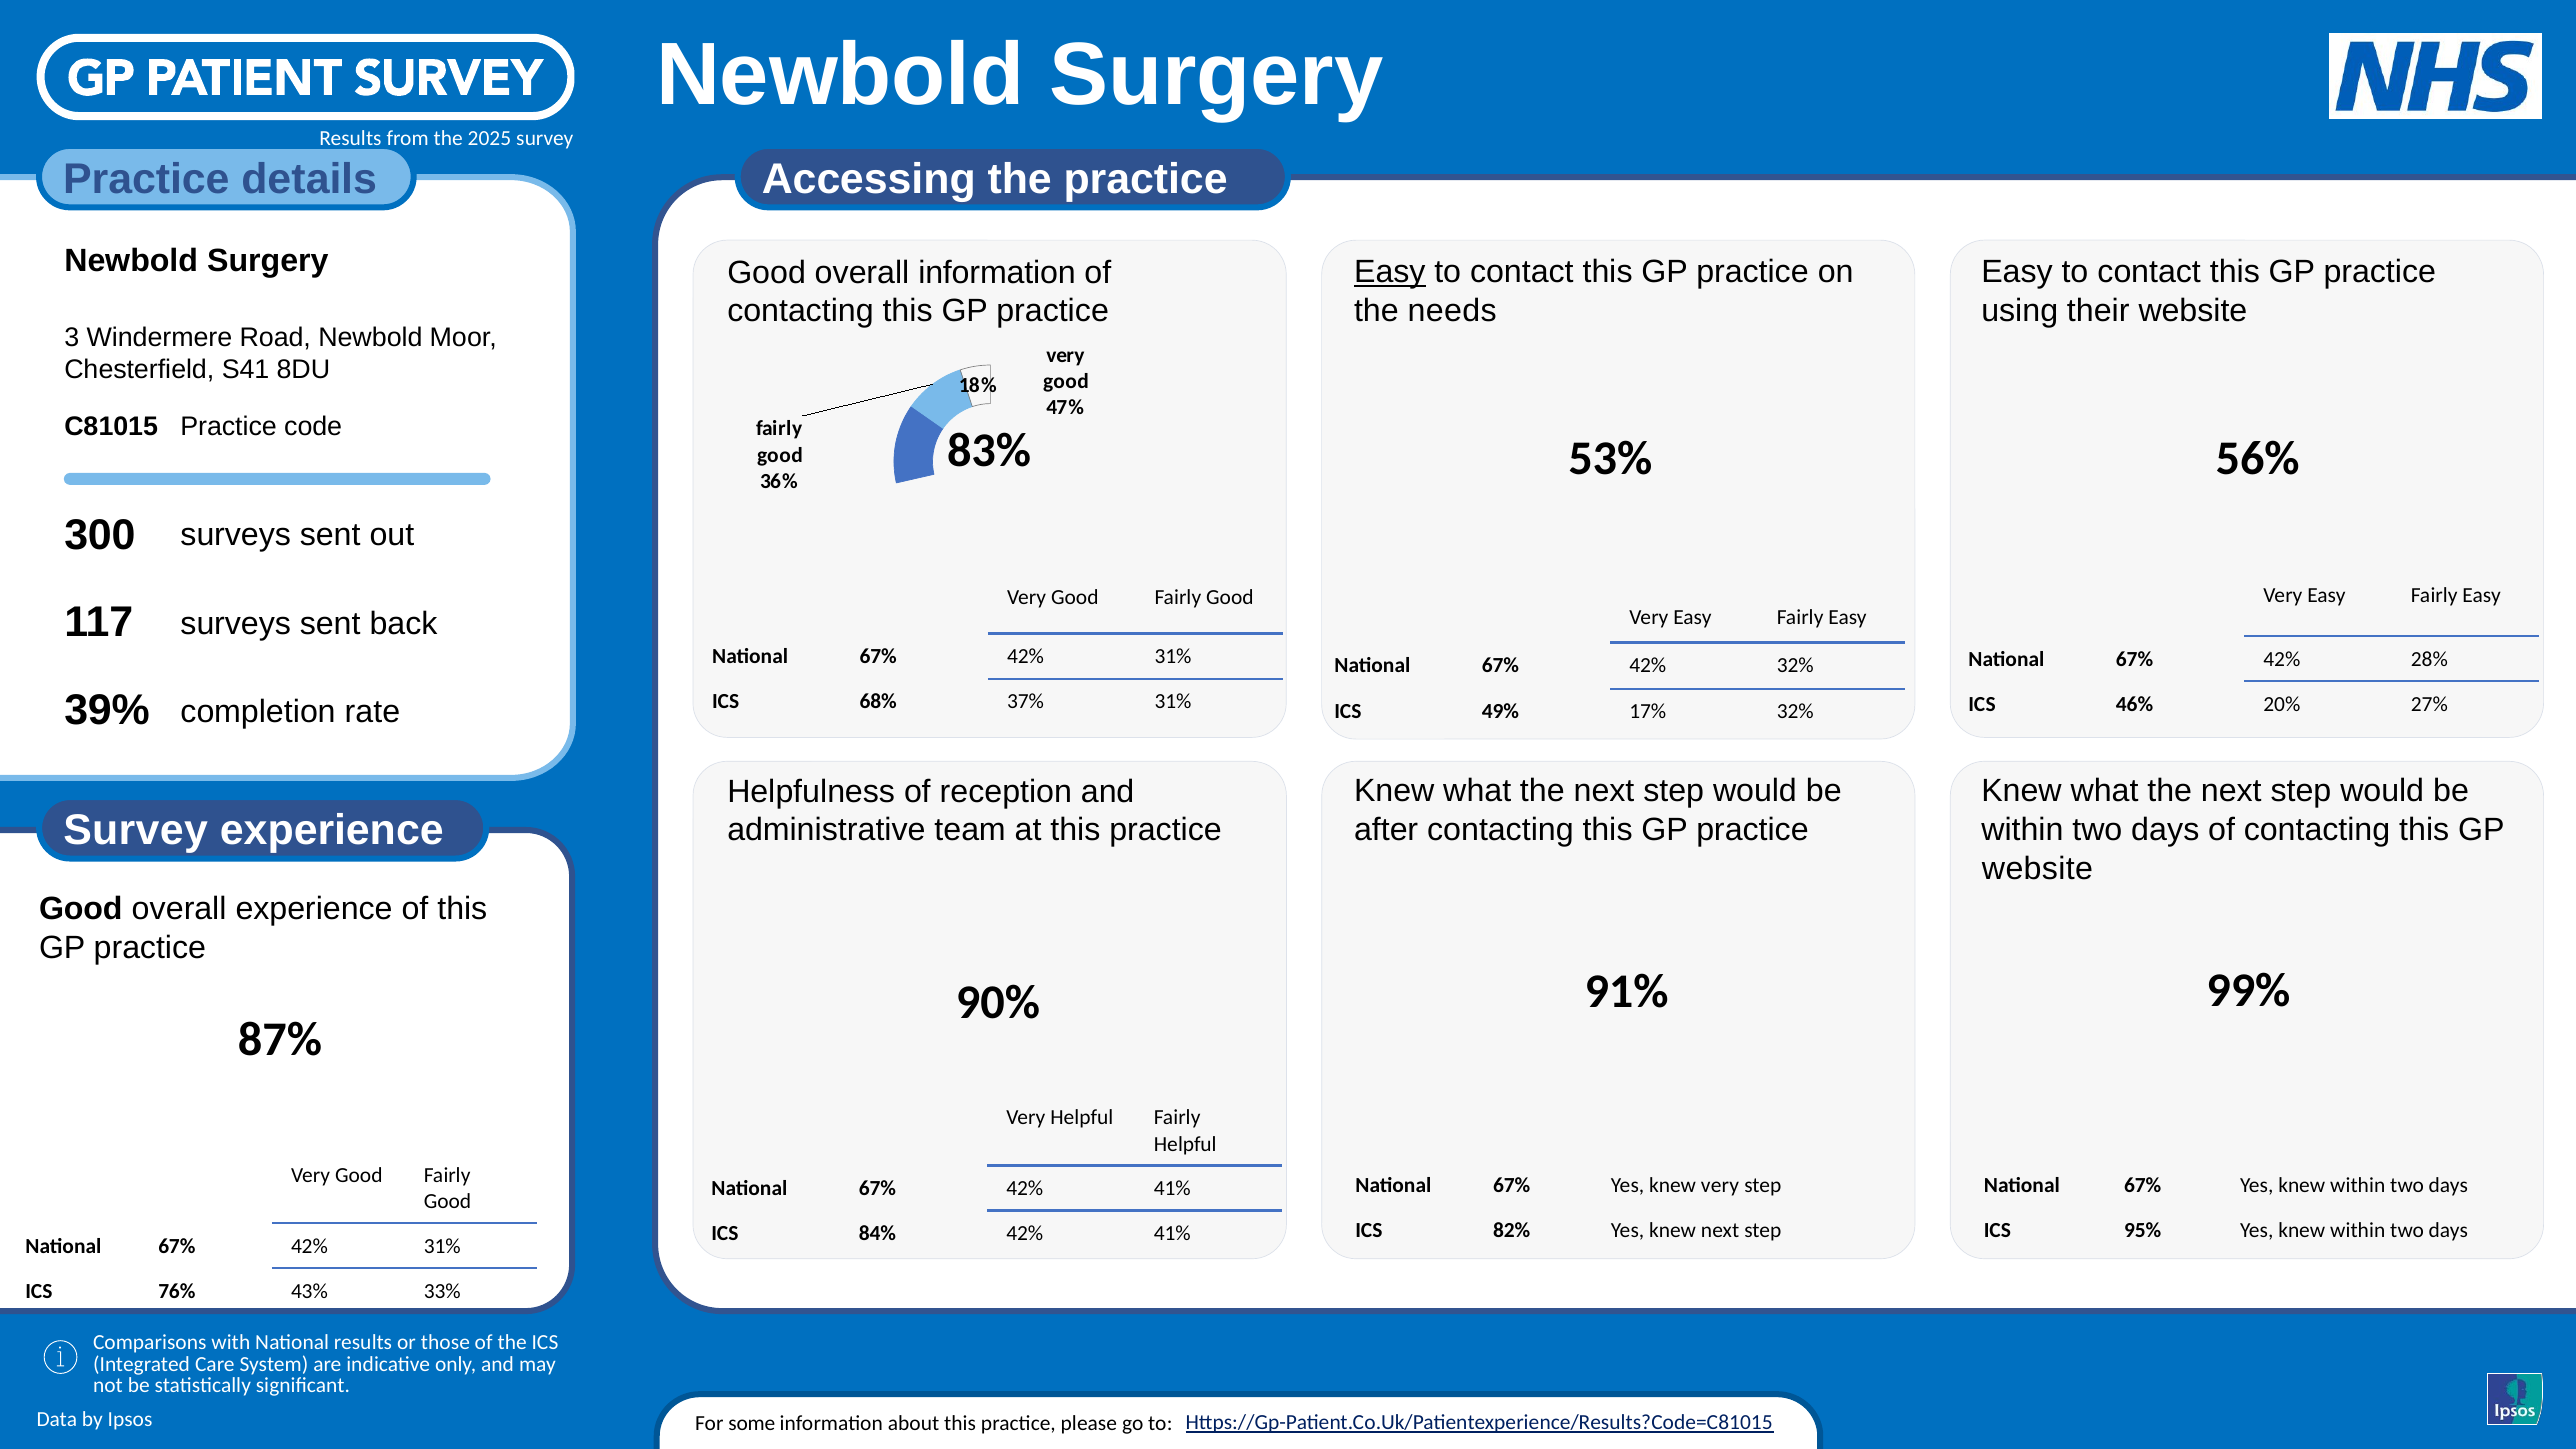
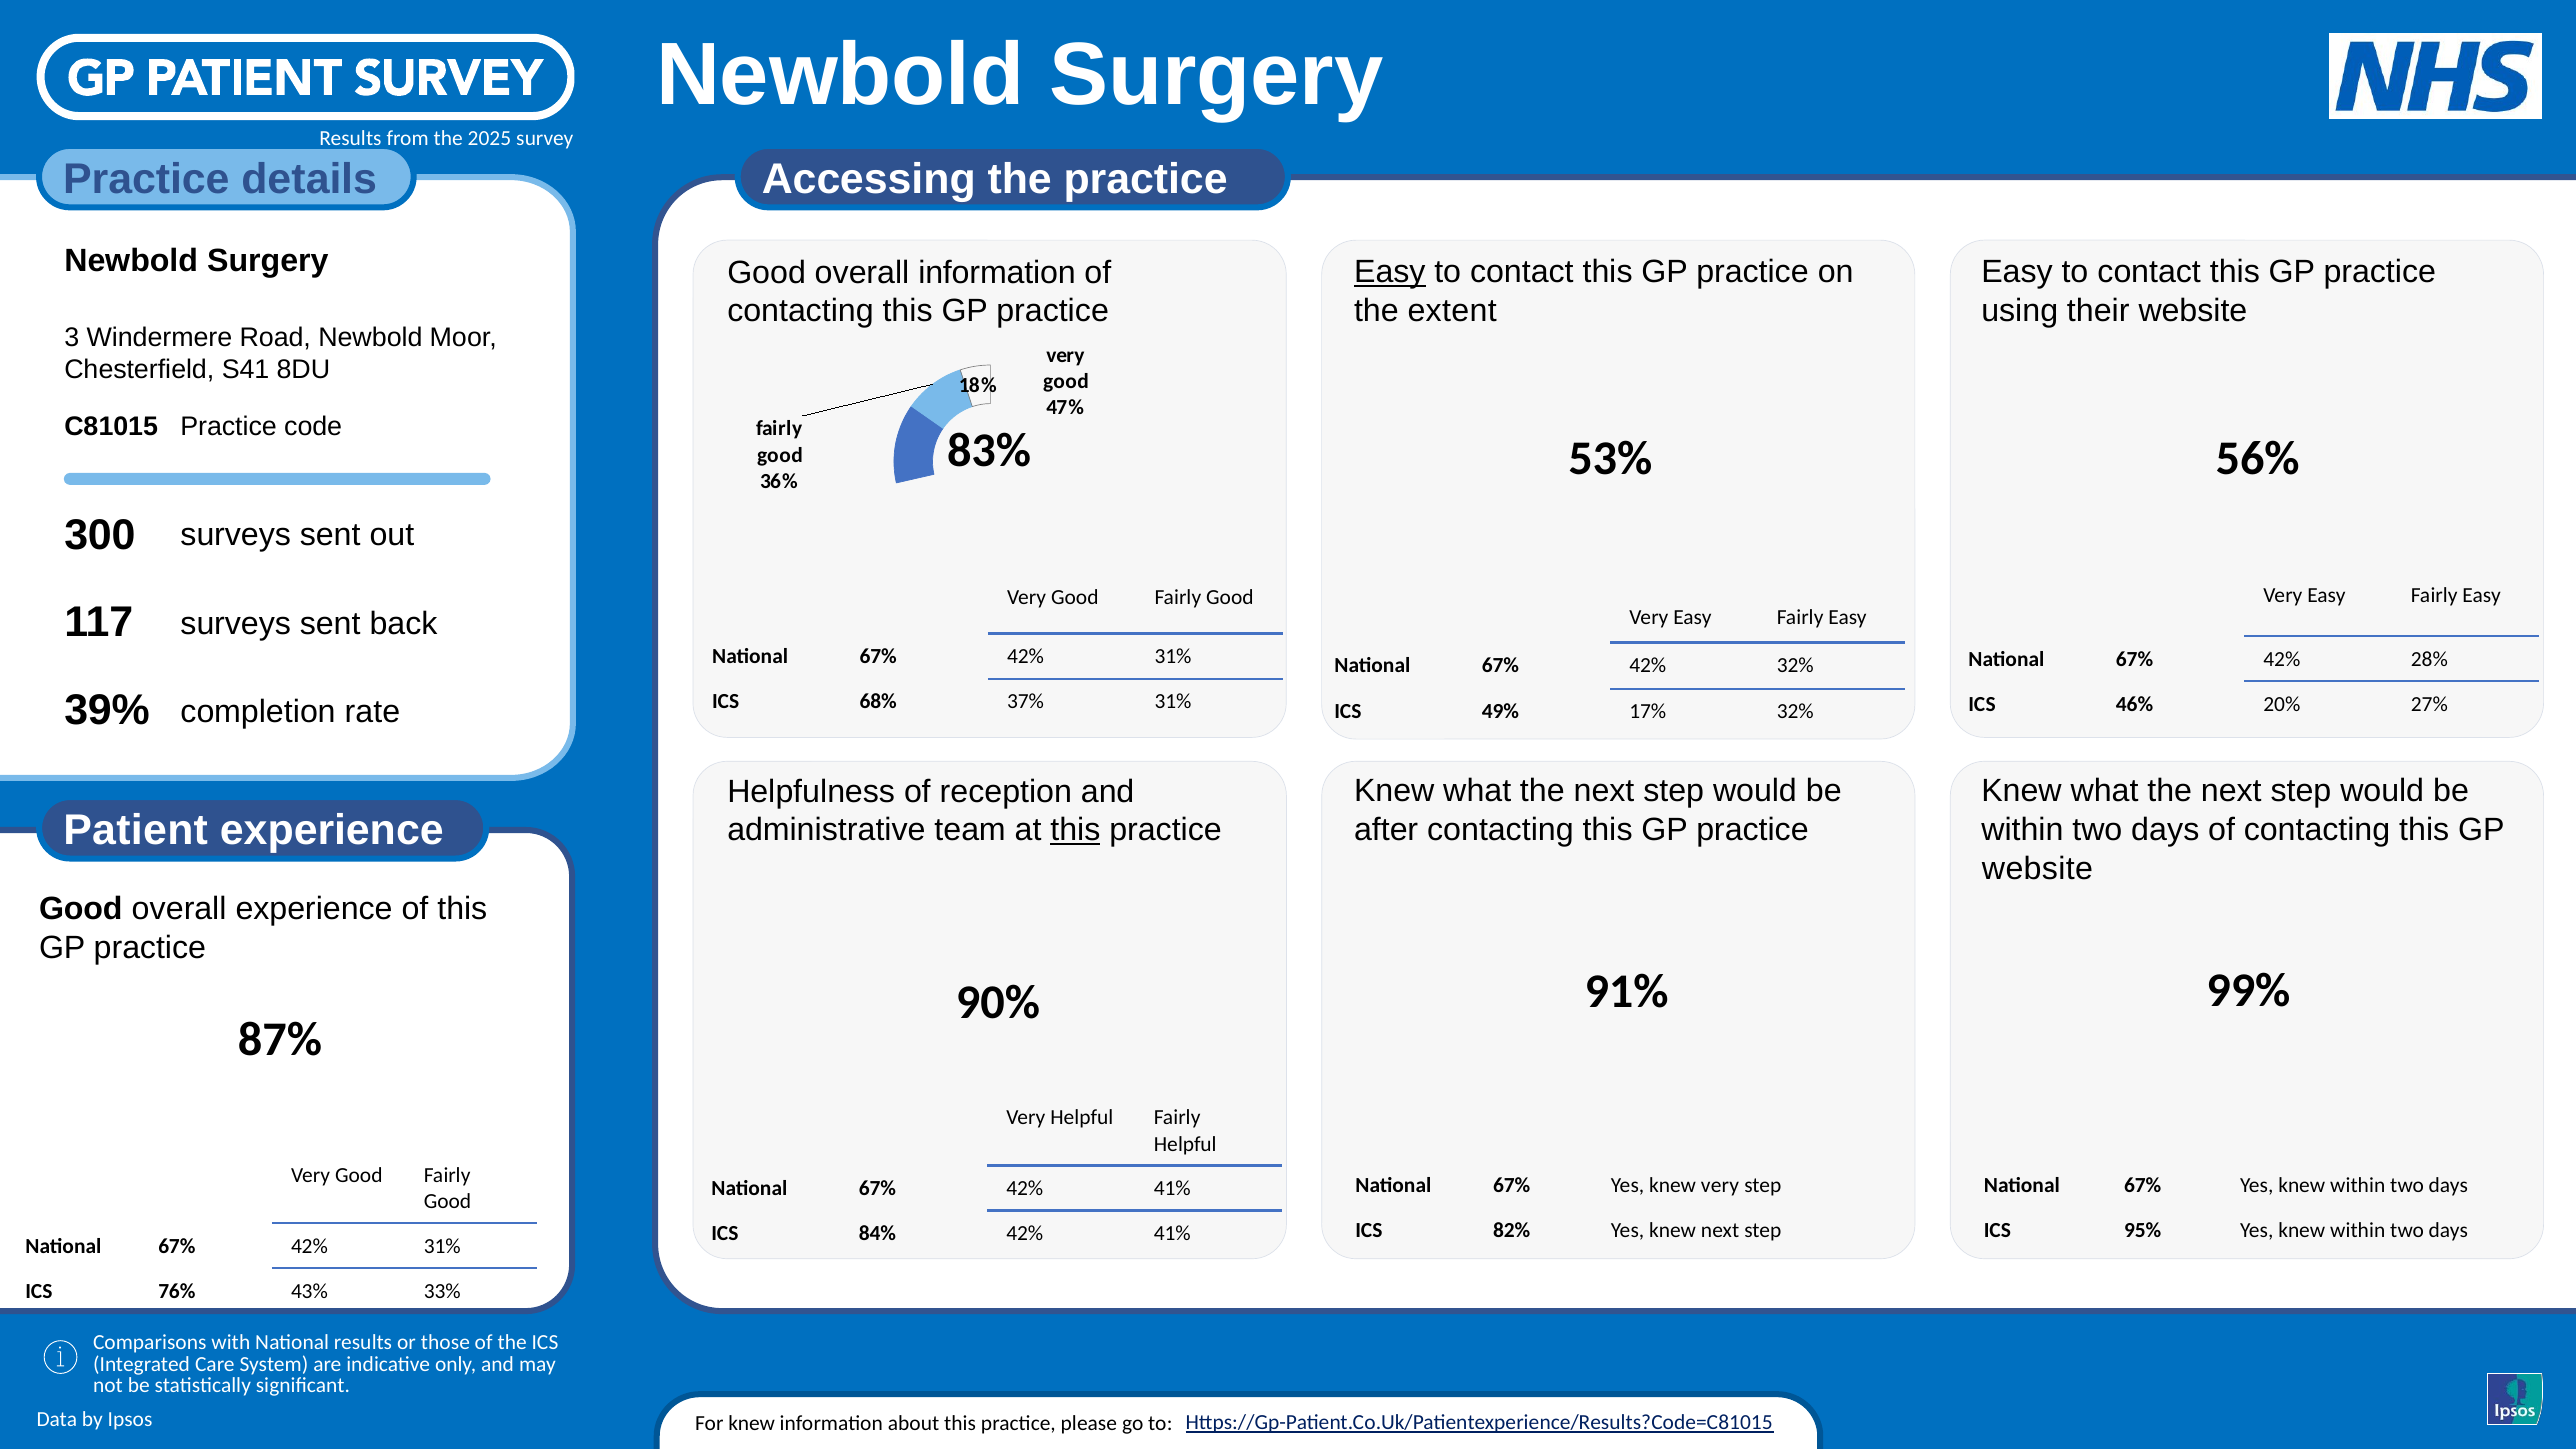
needs: needs -> extent (1452, 311)
Survey: Survey -> Patient (136, 831)
this underline: none -> present (1075, 830)
For some: some -> knew (752, 1424)
